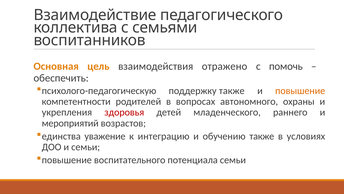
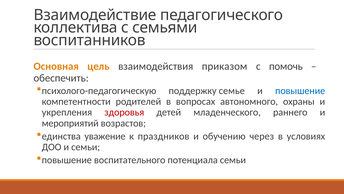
отражено: отражено -> приказом (225, 66)
поддержку также: также -> семье (232, 90)
повышение colour: orange -> blue (300, 90)
интеграцию: интеграцию -> праздников (164, 136)
обучению также: также -> через (262, 136)
